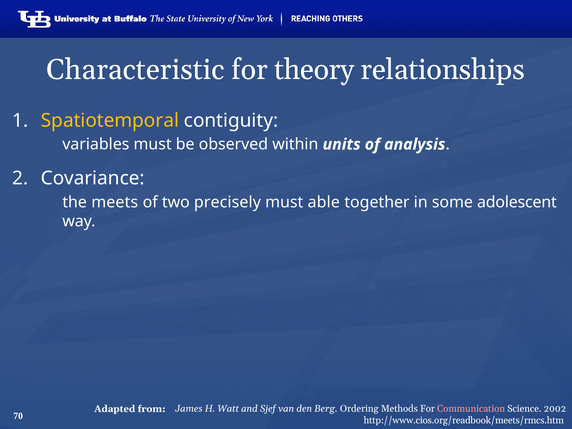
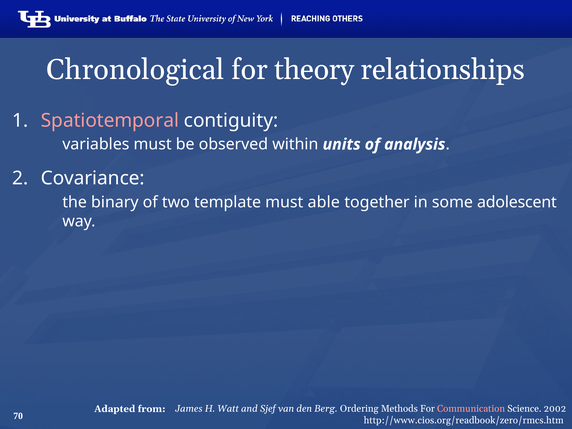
Characteristic: Characteristic -> Chronological (135, 70)
Spatiotemporal colour: yellow -> pink (110, 120)
meets: meets -> binary (115, 202)
precisely: precisely -> template (228, 202)
http://www.cios.org/readbook/meets/rmcs.htm: http://www.cios.org/readbook/meets/rmcs.htm -> http://www.cios.org/readbook/zero/rmcs.htm (464, 420)
